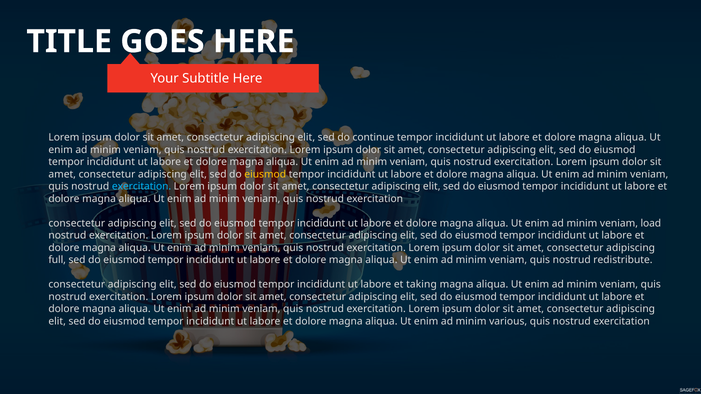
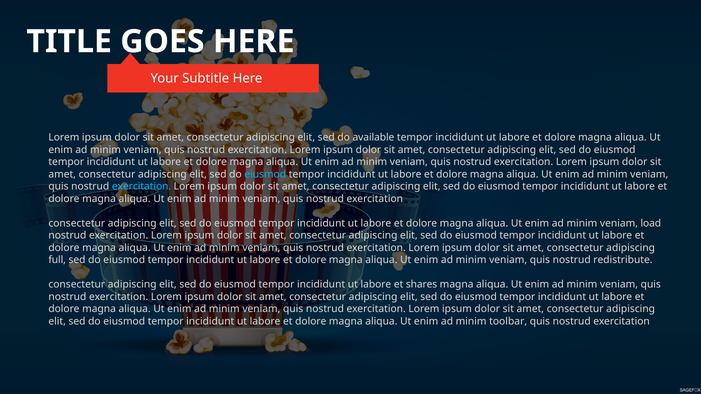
continue: continue -> available (373, 137)
eiusmod colour: yellow -> light blue (265, 174)
taking: taking -> shares (422, 285)
various: various -> toolbar (508, 322)
